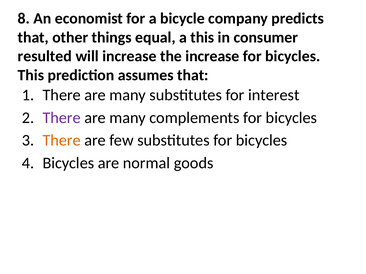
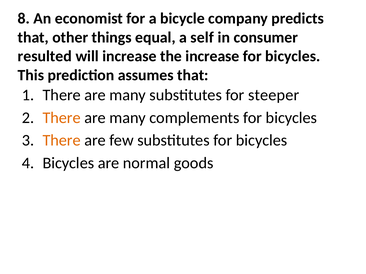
a this: this -> self (202, 37)
interest: interest -> steeper (274, 95)
There colour: purple -> orange (62, 118)
